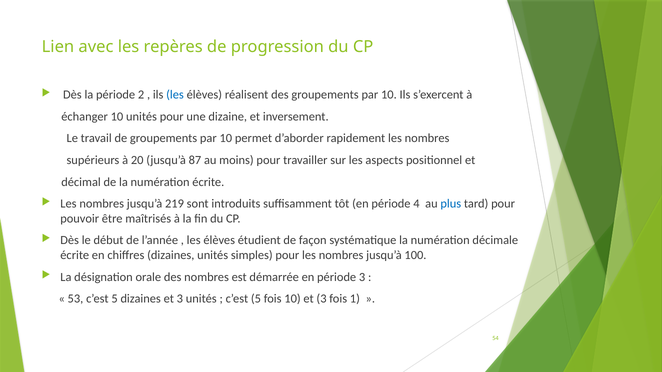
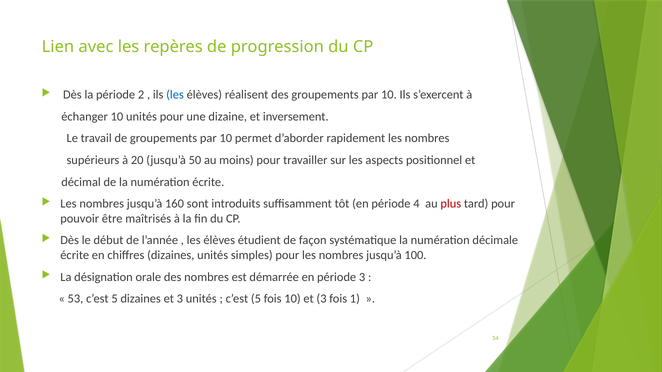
87: 87 -> 50 (195, 160)
219: 219 -> 160 (174, 204)
plus colour: blue -> red (451, 204)
